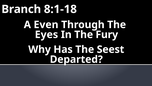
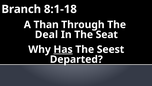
Even: Even -> Than (46, 25)
Eyes: Eyes -> Deal (46, 34)
Fury: Fury -> Seat (107, 34)
Has underline: none -> present (63, 49)
